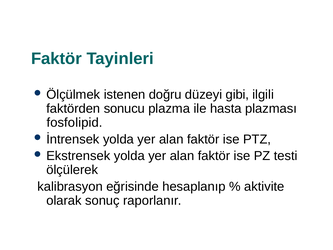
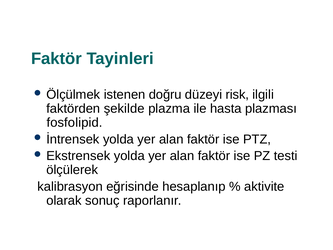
gibi: gibi -> risk (237, 95)
sonucu: sonucu -> şekilde (124, 109)
